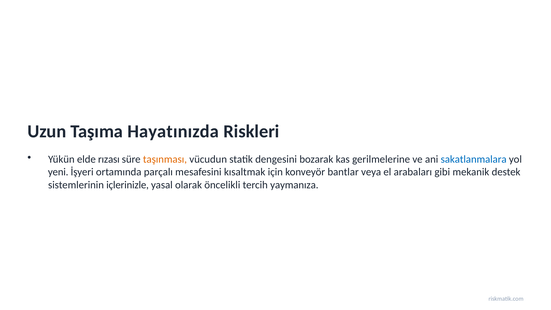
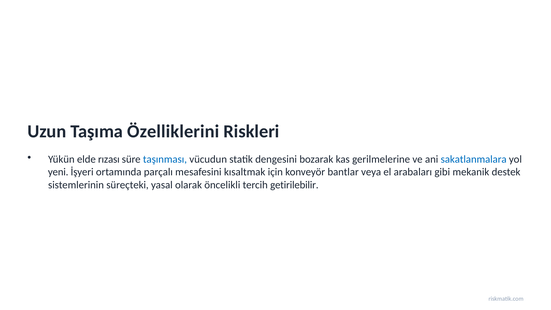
Hayatınızda: Hayatınızda -> Özelliklerini (173, 132)
taşınması colour: orange -> blue (165, 159)
içlerinizle: içlerinizle -> süreçteki (128, 185)
yaymanıza: yaymanıza -> getirilebilir (294, 185)
